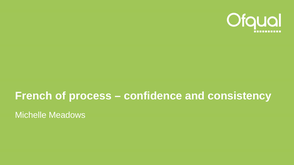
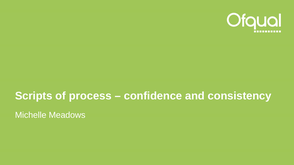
French: French -> Scripts (34, 96)
